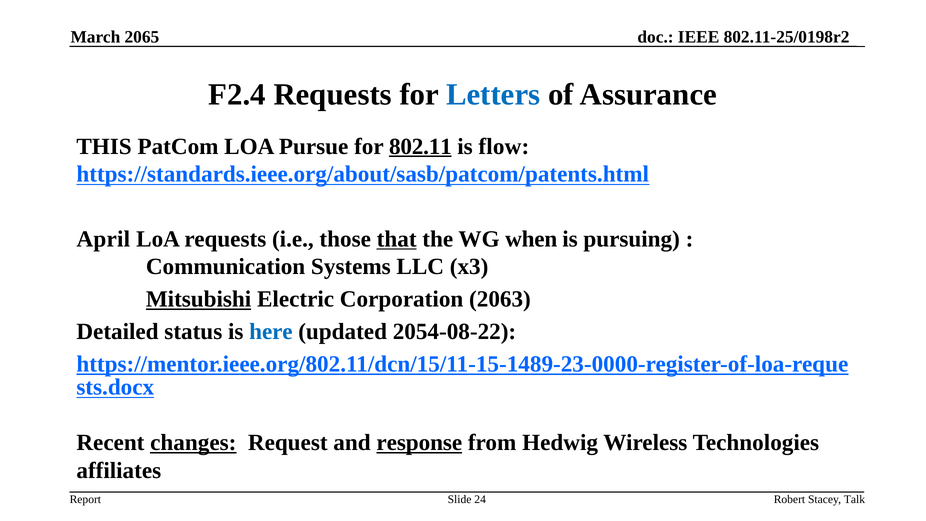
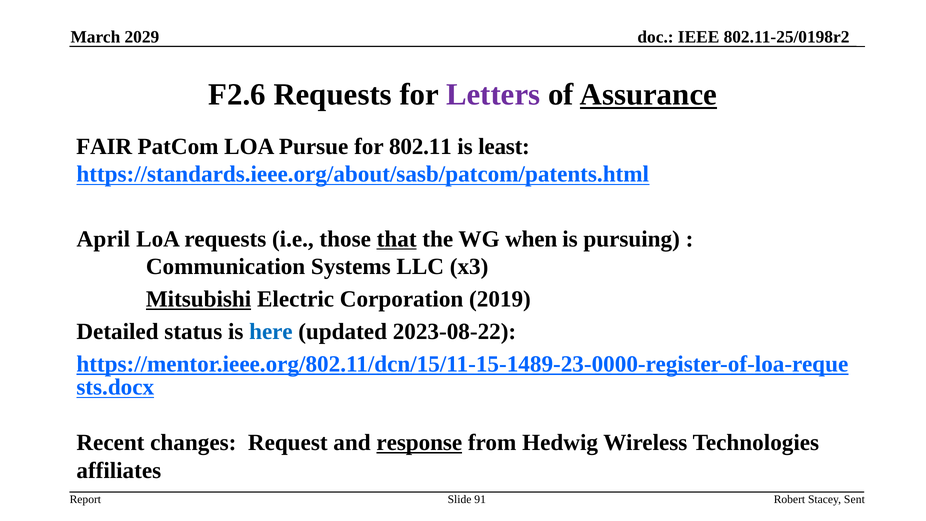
2065: 2065 -> 2029 (142, 37)
F2.4: F2.4 -> F2.6 (237, 95)
Letters colour: blue -> purple (493, 95)
Assurance underline: none -> present (648, 95)
THIS: THIS -> FAIR (104, 146)
802.11 underline: present -> none (420, 146)
flow: flow -> least (504, 146)
2063: 2063 -> 2019 (500, 299)
2054-08-22: 2054-08-22 -> 2023-08-22 (454, 332)
changes underline: present -> none (193, 443)
24: 24 -> 91 (480, 500)
Talk: Talk -> Sent (854, 500)
